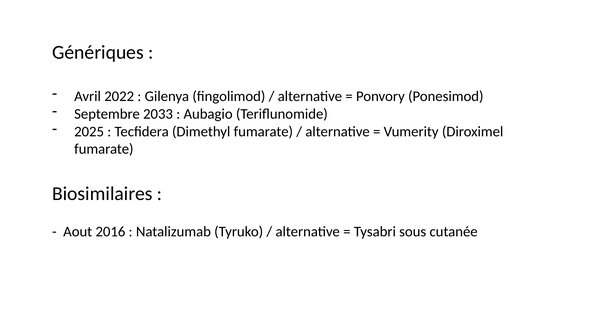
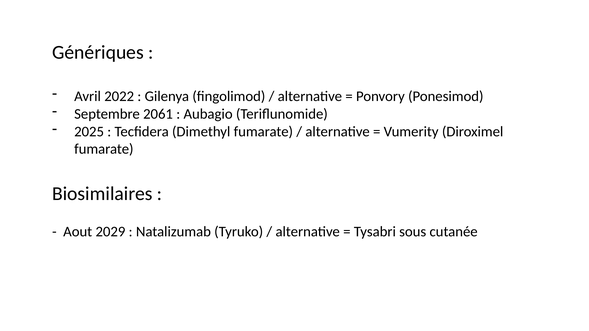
2033: 2033 -> 2061 (158, 114)
2016: 2016 -> 2029 (110, 232)
